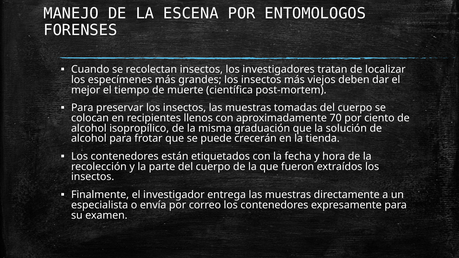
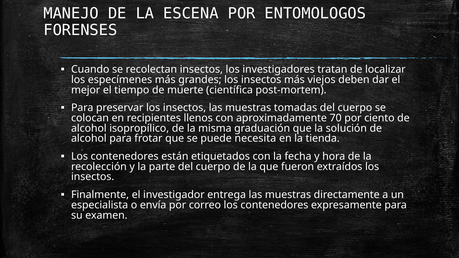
crecerán: crecerán -> necesita (255, 139)
